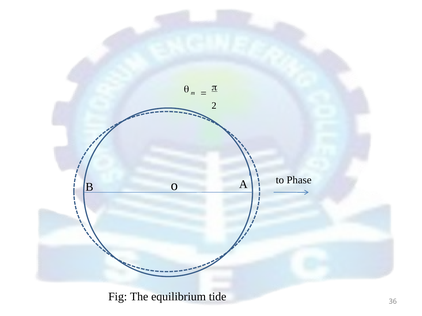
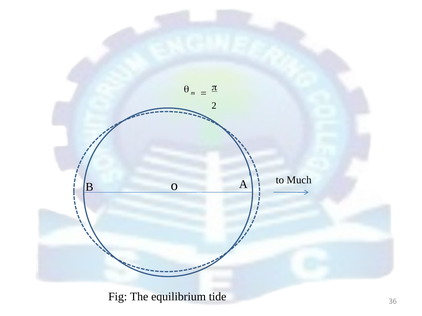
Phase: Phase -> Much (299, 180)
